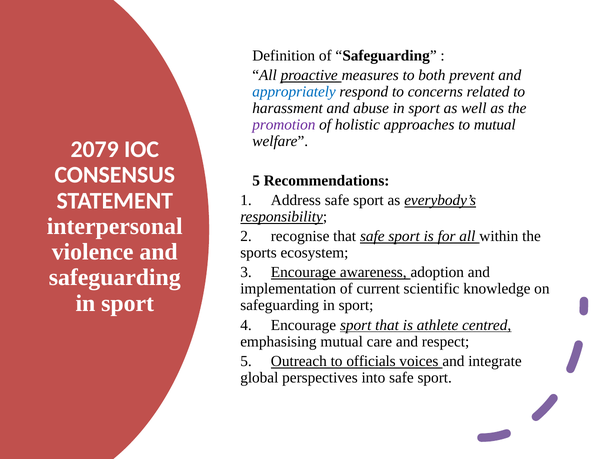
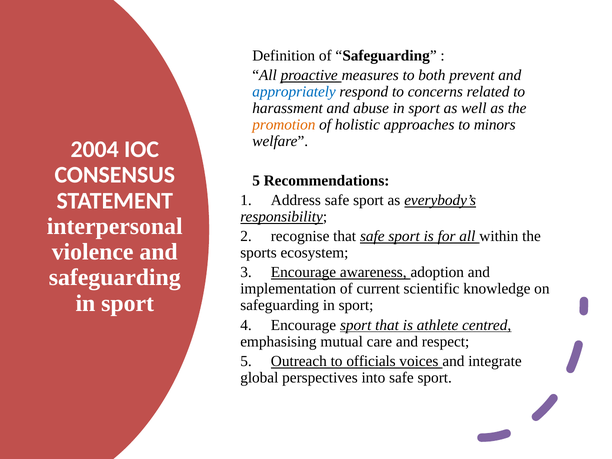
promotion colour: purple -> orange (284, 125)
to mutual: mutual -> minors (495, 125)
2079: 2079 -> 2004 (95, 149)
